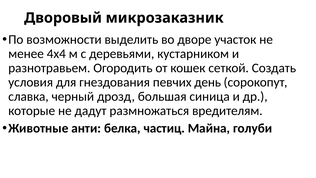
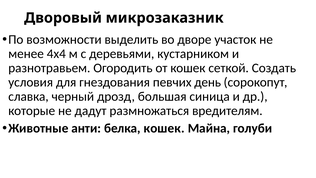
белка частиц: частиц -> кошек (164, 128)
